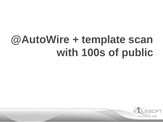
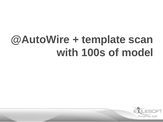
public: public -> model (137, 53)
